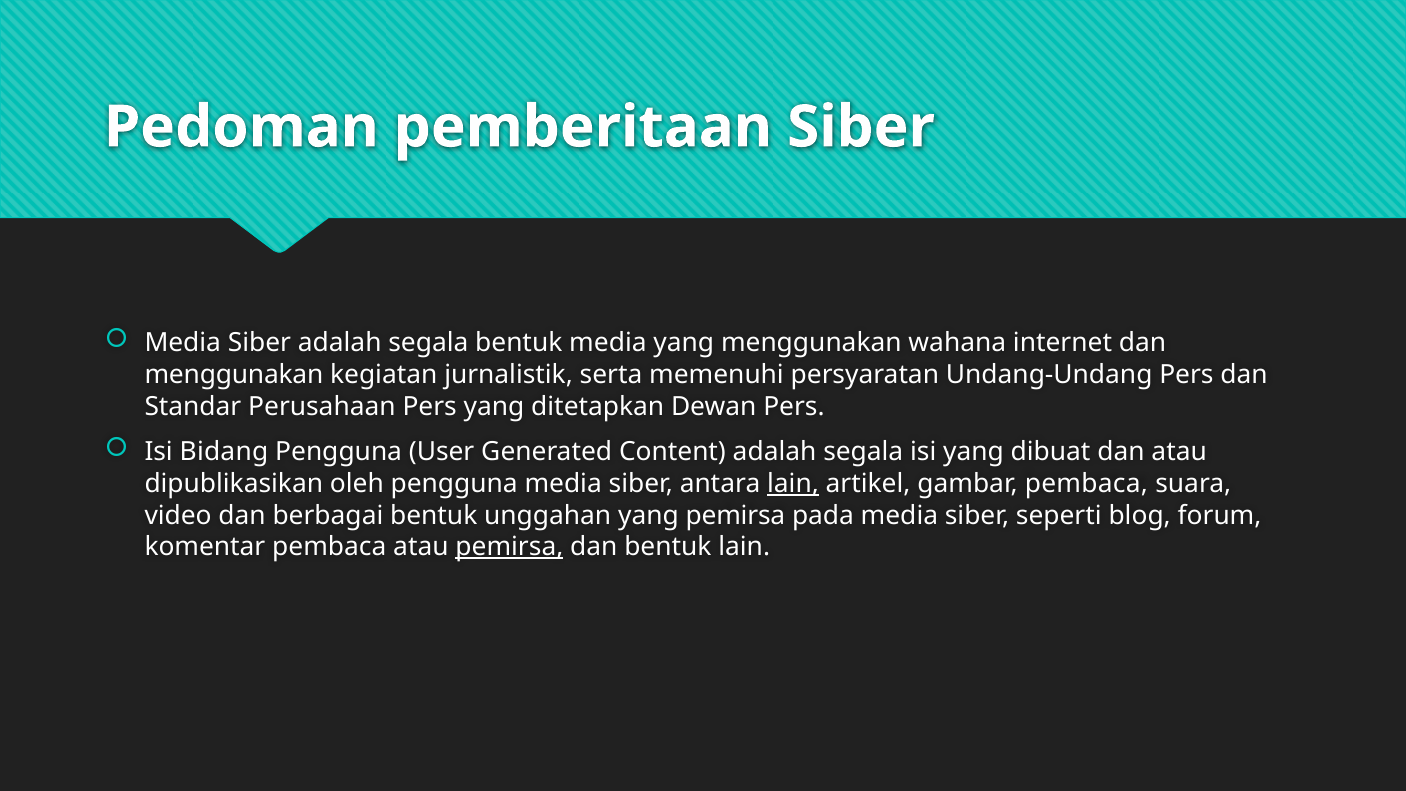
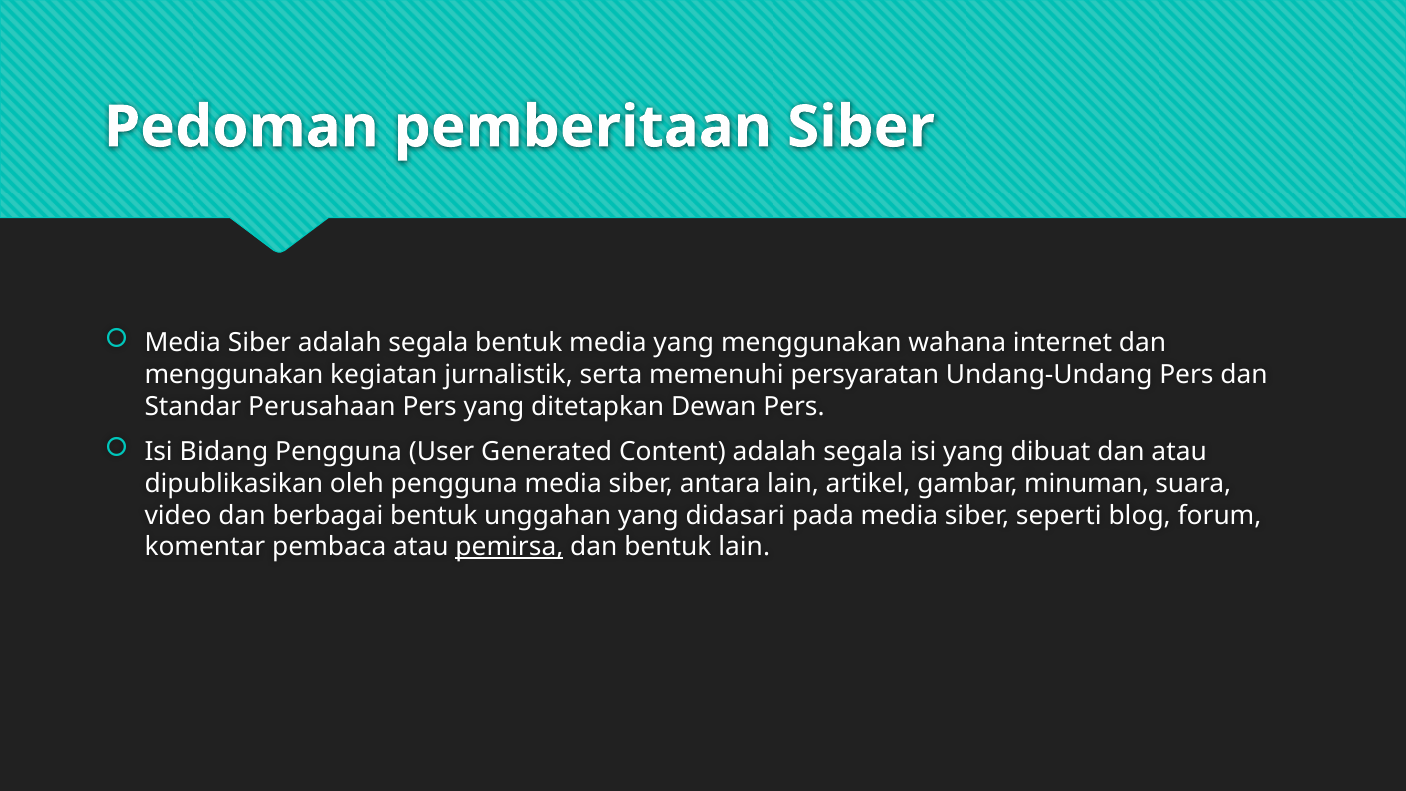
lain underline: present -> none (793, 484)
gambar pembaca: pembaca -> minuman (1087, 484)
yang pemirsa: pemirsa -> didasari (735, 515)
